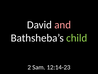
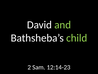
and colour: pink -> light green (63, 25)
